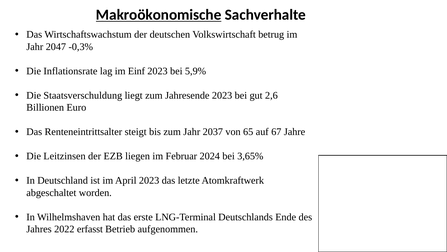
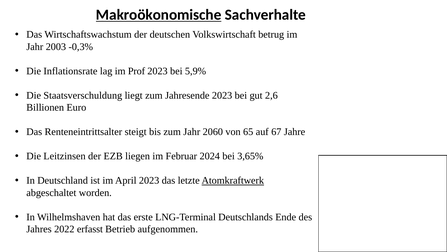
2047: 2047 -> 2003 (56, 47)
Einf: Einf -> Prof (136, 71)
2037: 2037 -> 2060 (213, 132)
Atomkraftwerk underline: none -> present (233, 180)
